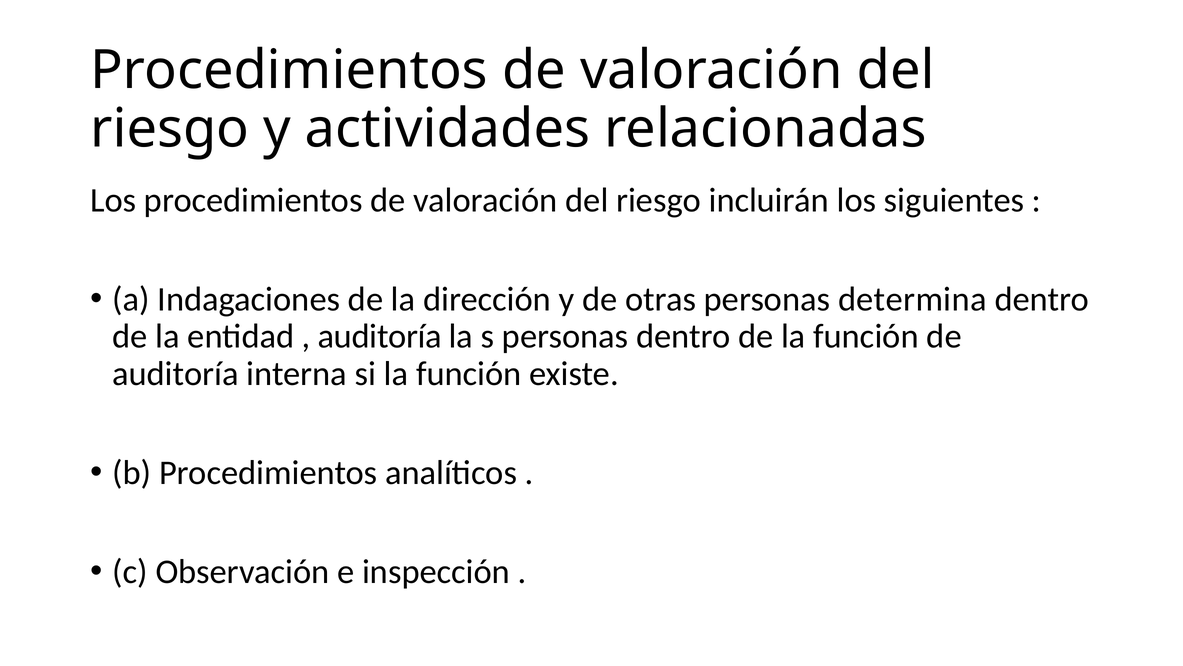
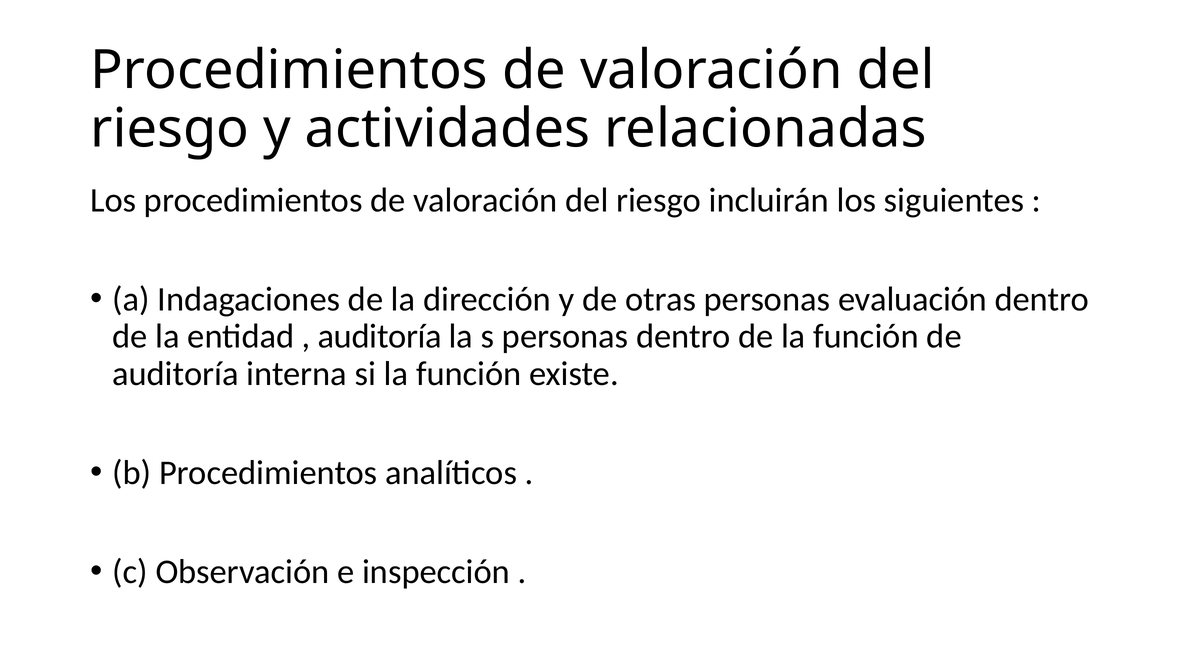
determina: determina -> evaluación (913, 299)
